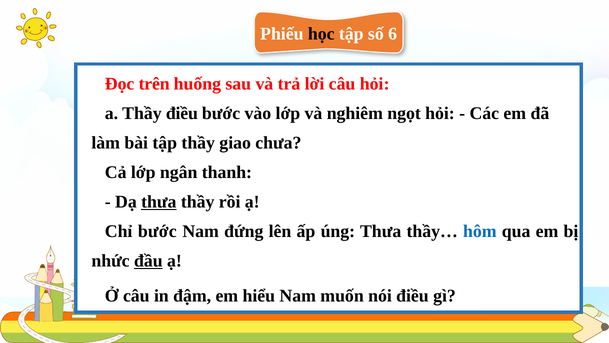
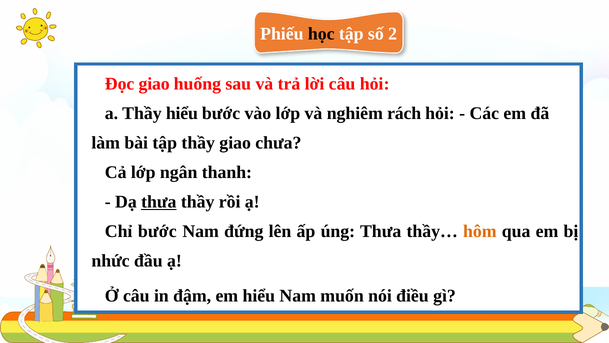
6: 6 -> 2 (393, 34)
Đọc trên: trên -> giao (154, 84)
Thầy điều: điều -> hiểu (182, 113)
ngọt: ngọt -> rách (404, 113)
hôm colour: blue -> orange (480, 231)
đầu underline: present -> none (148, 260)
